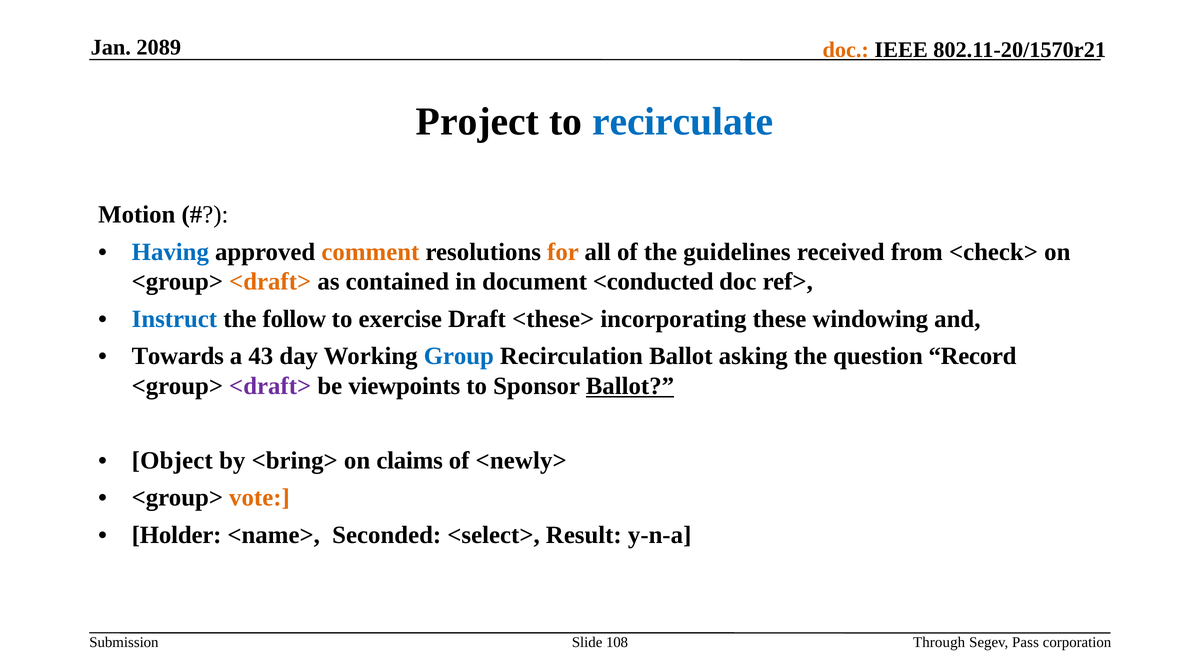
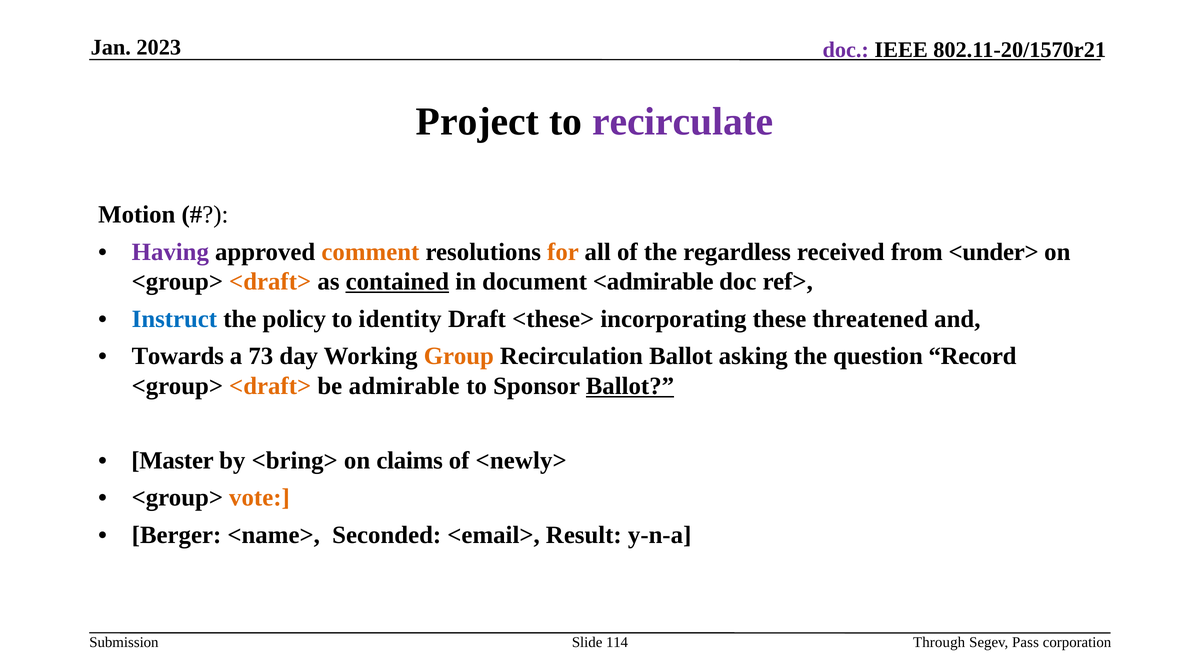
2089: 2089 -> 2023 (159, 47)
doc colour: orange -> purple (846, 50)
recirculate colour: blue -> purple (683, 122)
Having colour: blue -> purple (170, 252)
guidelines: guidelines -> regardless (737, 252)
<check>: <check> -> <under> (994, 252)
contained underline: none -> present (397, 281)
<conducted: <conducted -> <admirable (653, 281)
follow: follow -> policy (294, 319)
exercise: exercise -> identity (400, 319)
windowing: windowing -> threatened (870, 319)
43: 43 -> 73 (261, 356)
Group colour: blue -> orange (459, 356)
<draft> colour: purple -> orange (270, 386)
viewpoints: viewpoints -> admirable (404, 386)
Object: Object -> Master (173, 460)
Holder: Holder -> Berger (177, 534)
<select>: <select> -> <email> (494, 534)
108: 108 -> 114 (617, 642)
